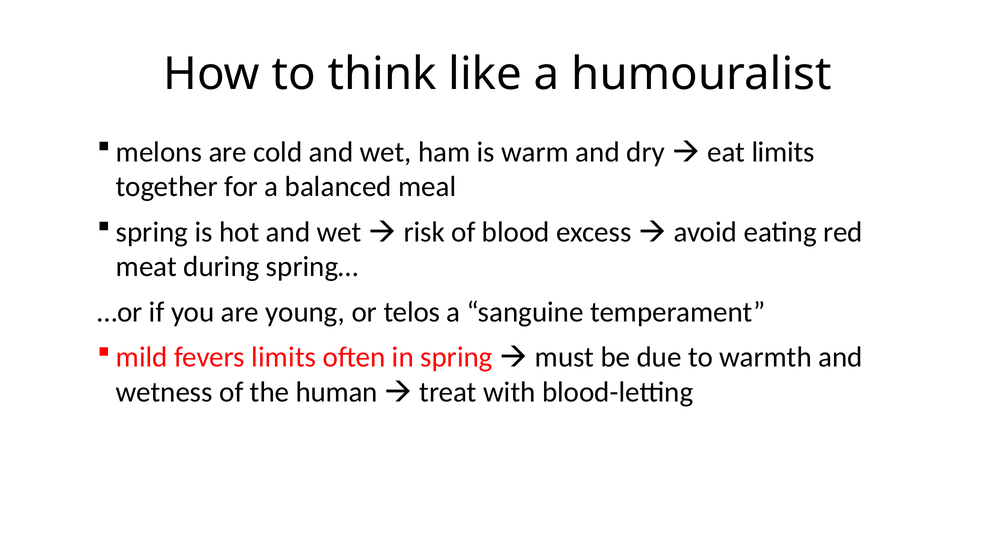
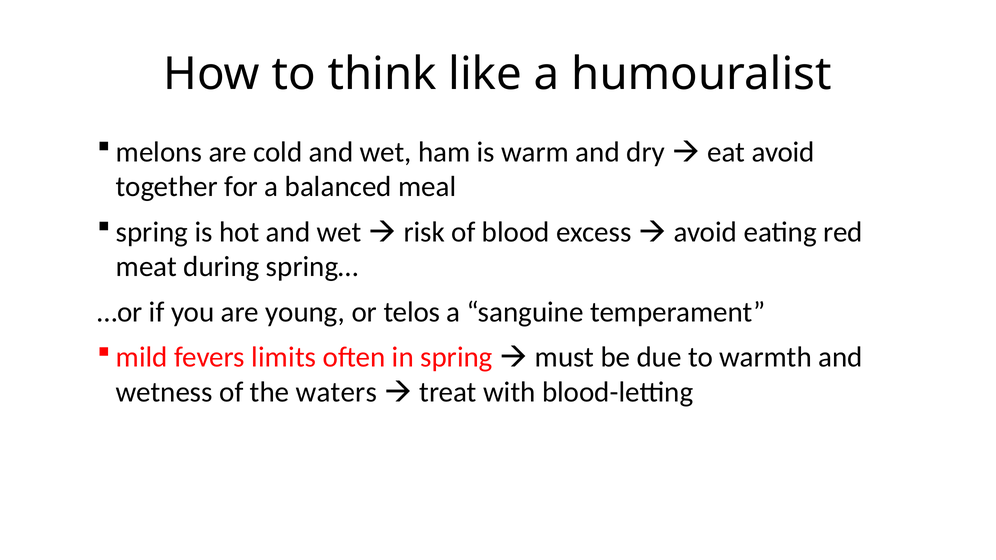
eat limits: limits -> avoid (783, 152)
human: human -> waters (336, 392)
